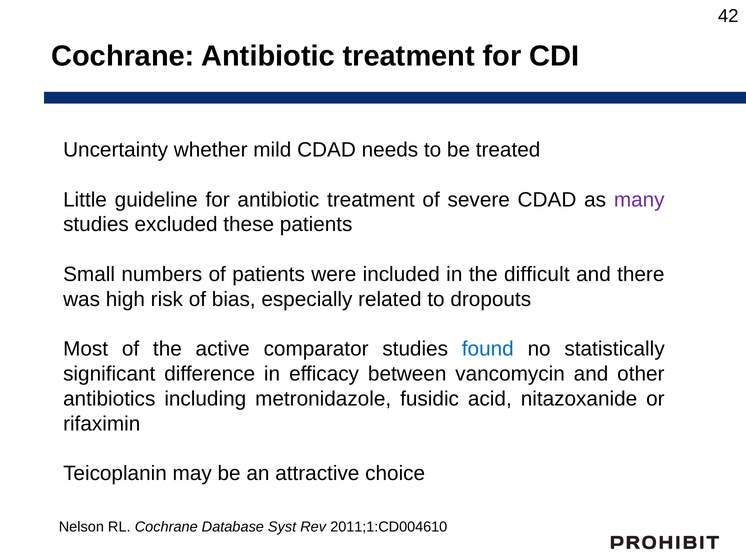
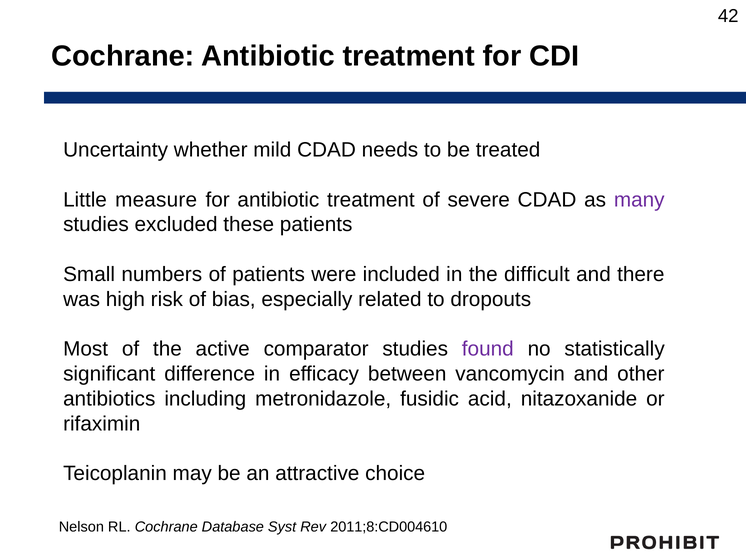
guideline: guideline -> measure (156, 200)
found colour: blue -> purple (488, 349)
2011;1:CD004610: 2011;1:CD004610 -> 2011;8:CD004610 (389, 527)
